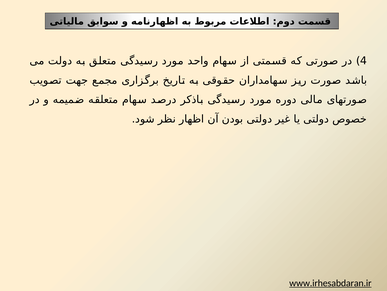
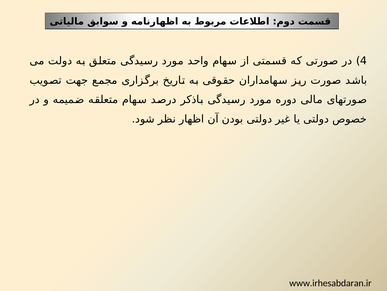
www.irhesabdaran.ir underline: present -> none (330, 282)
